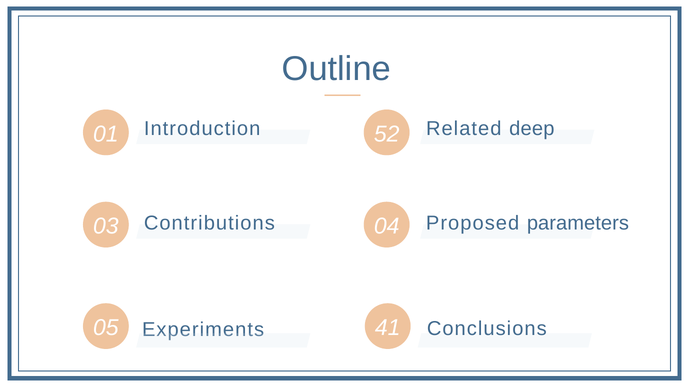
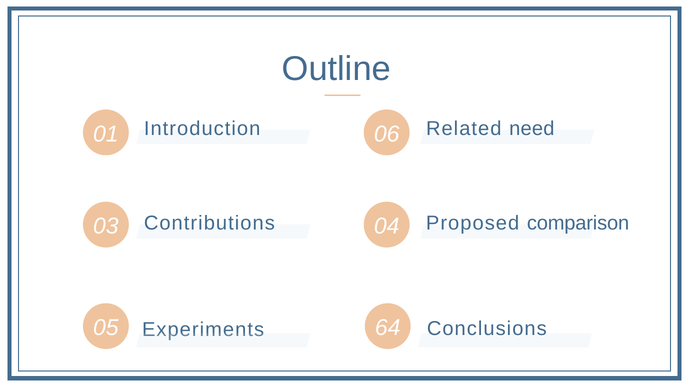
deep: deep -> need (532, 129)
52: 52 -> 06 (387, 134)
parameters: parameters -> comparison (578, 224)
41: 41 -> 64 (388, 328)
